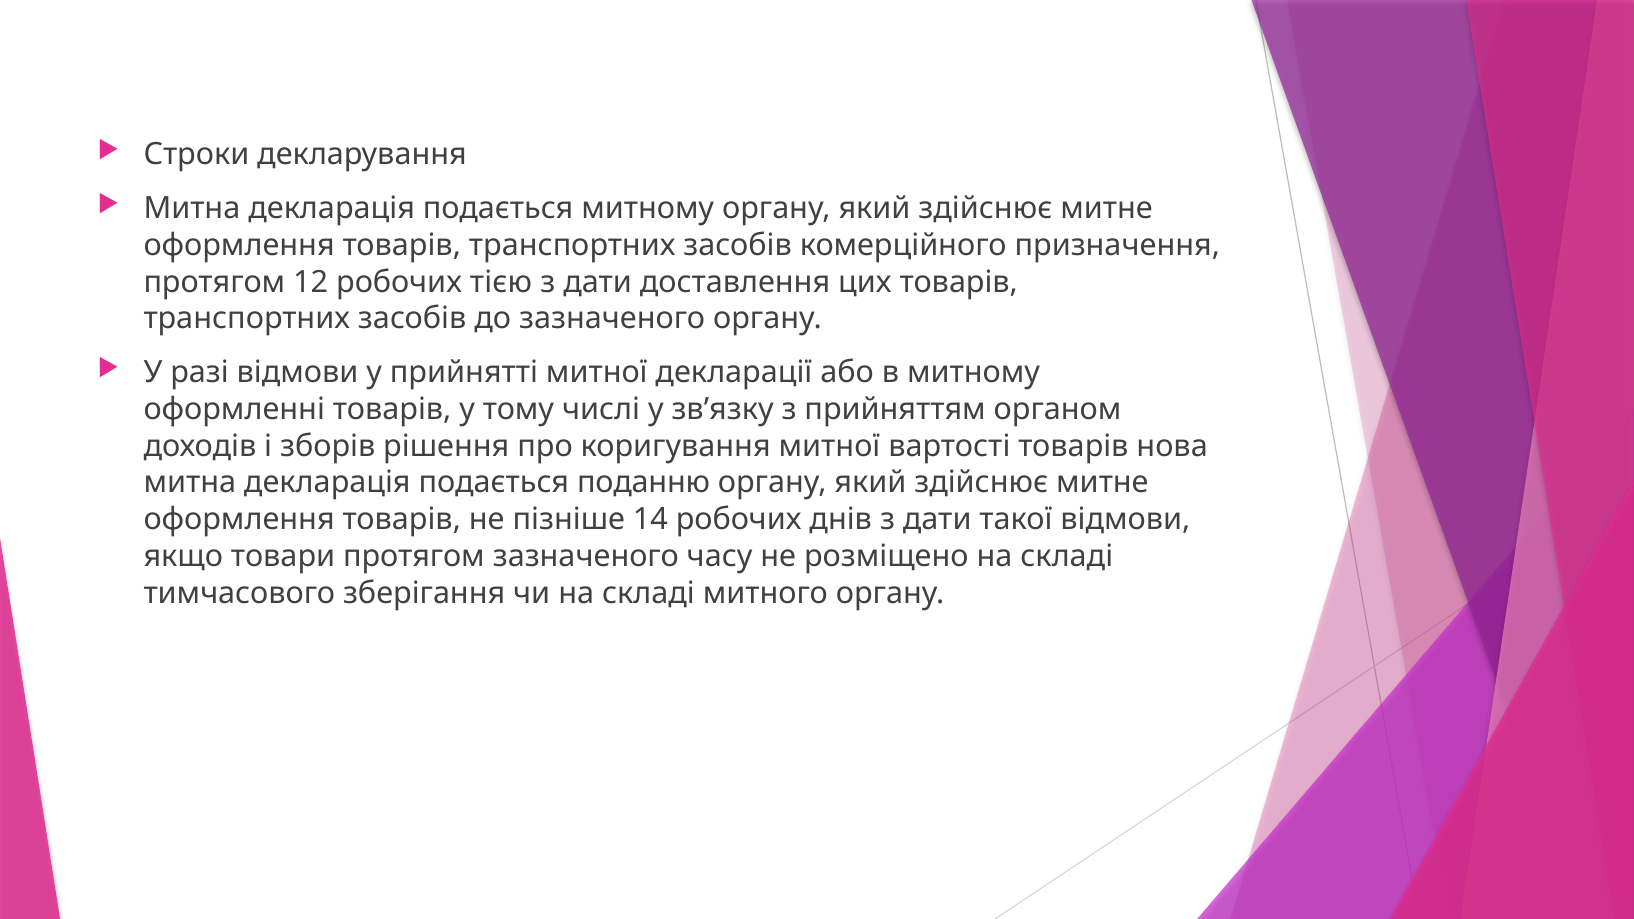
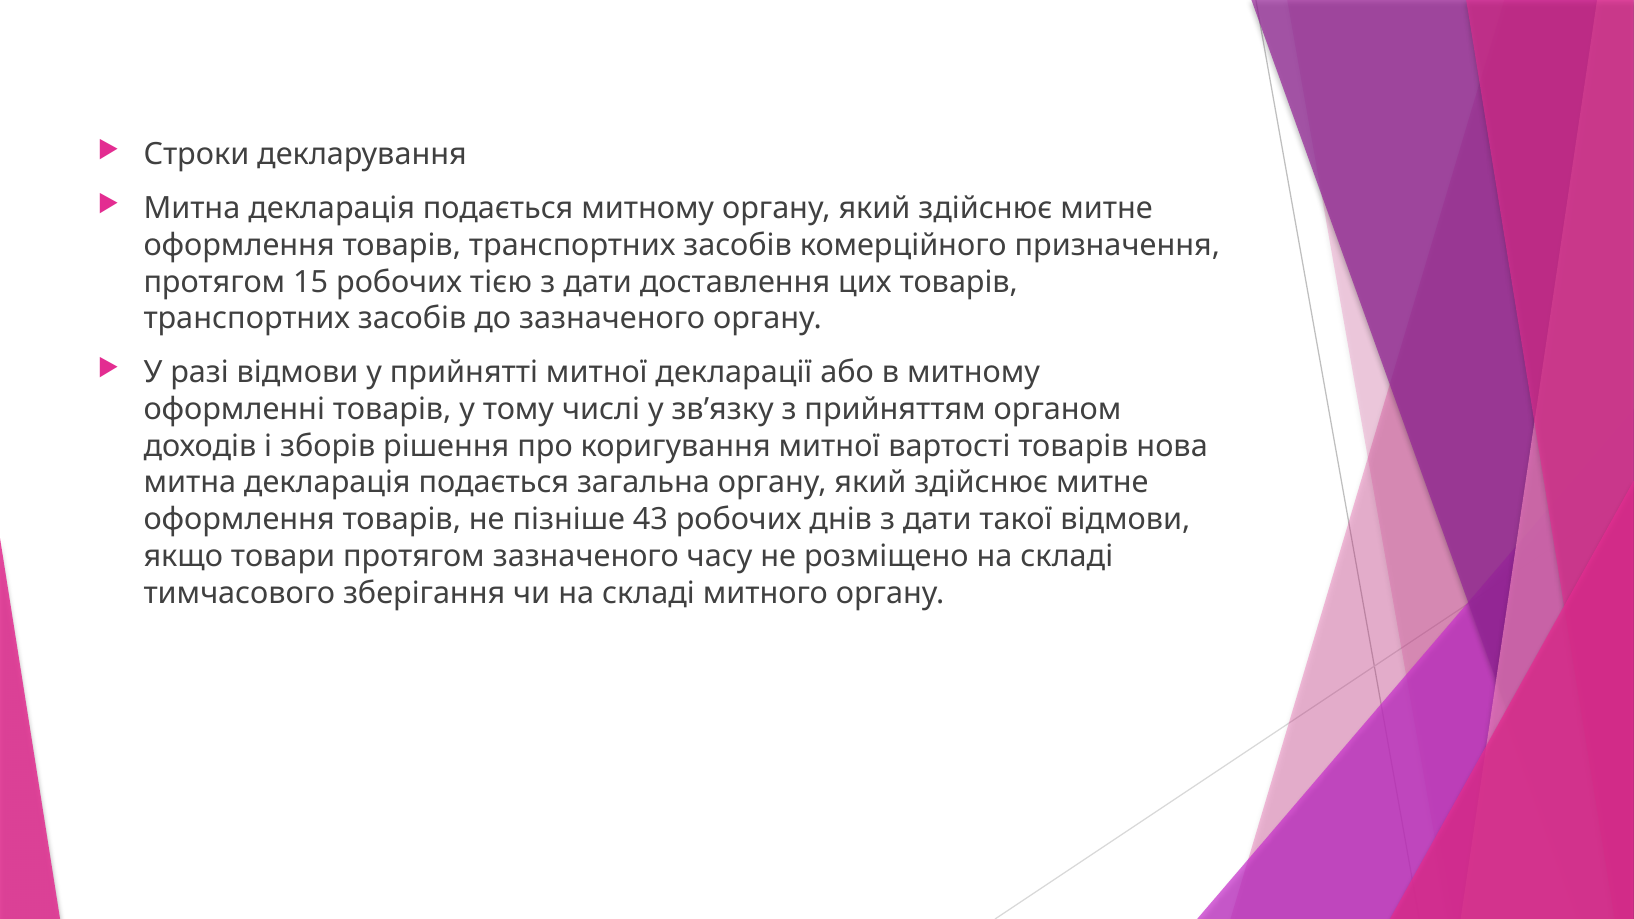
12: 12 -> 15 (311, 282)
поданню: поданню -> загальна (643, 483)
14: 14 -> 43 (650, 520)
